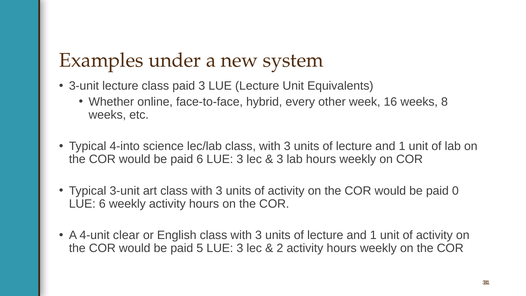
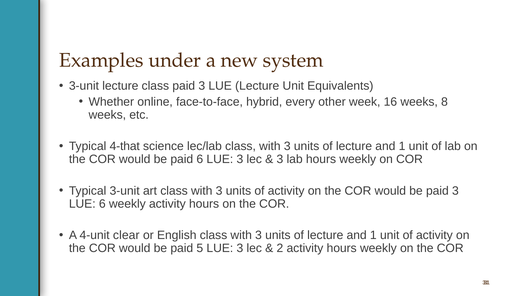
4-into: 4-into -> 4-that (125, 146)
be paid 0: 0 -> 3 (455, 191)
